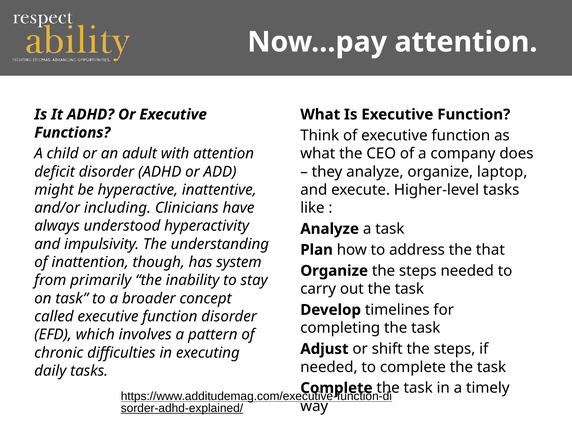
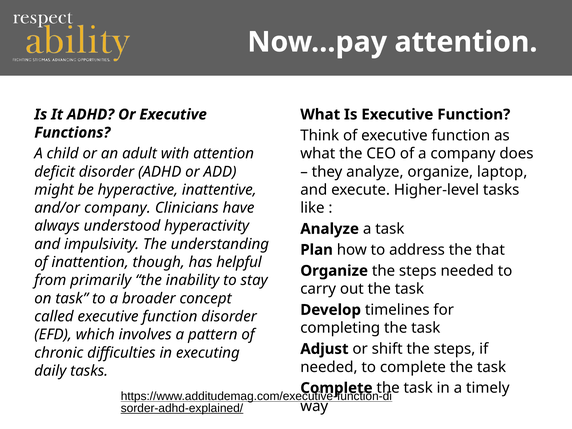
and/or including: including -> company (117, 208)
system: system -> helpful (239, 262)
